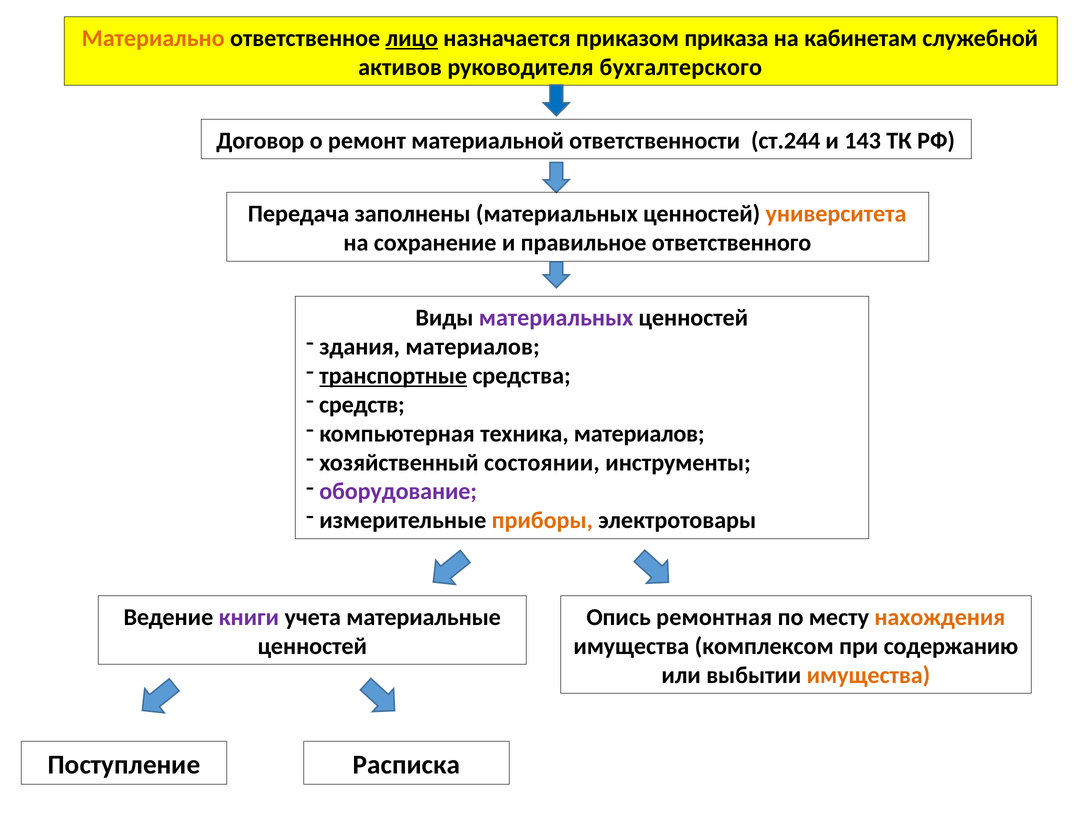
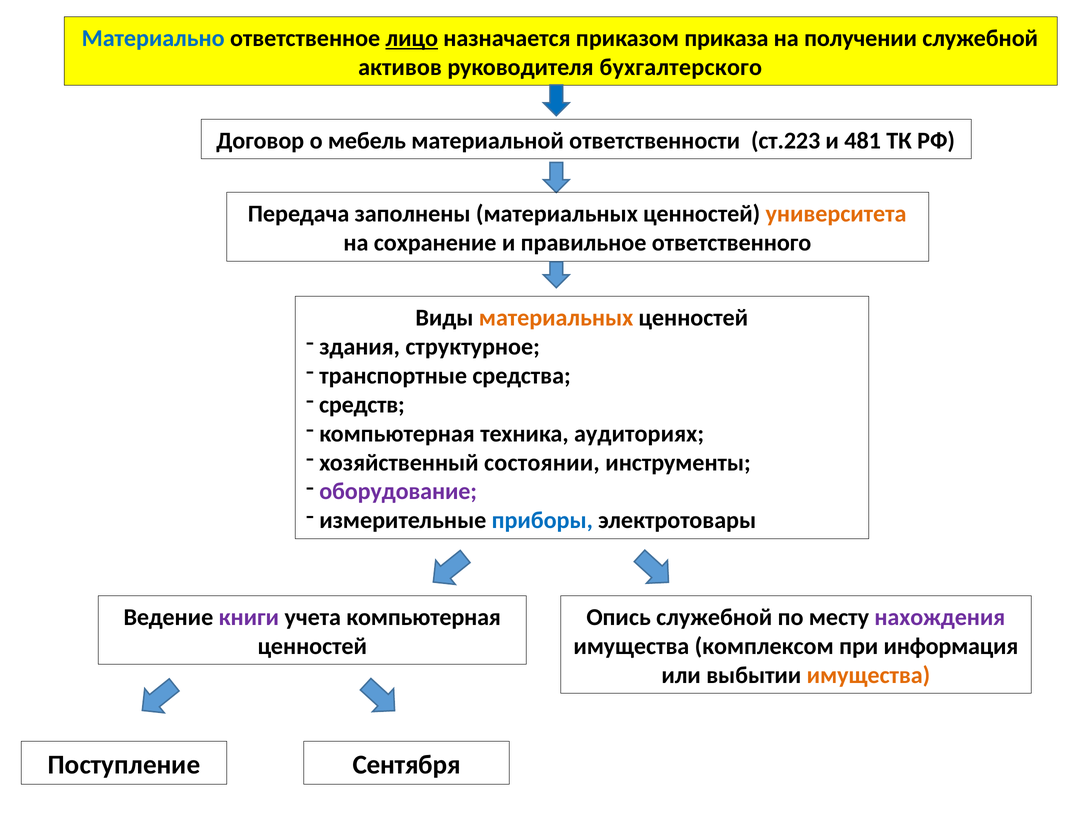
Материально colour: orange -> blue (153, 38)
кабинетам: кабинетам -> получении (861, 38)
ремонт: ремонт -> мебель (367, 141)
ст.244: ст.244 -> ст.223 (786, 141)
143: 143 -> 481 (863, 141)
материальных colour: purple -> orange (556, 318)
здания материалов: материалов -> структурное (473, 347)
транспортные underline: present -> none (393, 376)
техника материалов: материалов -> аудиториях (639, 434)
приборы colour: orange -> blue (542, 521)
учета материальные: материальные -> компьютерная (424, 617)
Опись ремонтная: ремонтная -> служебной (714, 617)
нахождения colour: orange -> purple (940, 617)
содержанию: содержанию -> информация (951, 646)
Расписка: Расписка -> Сентября (407, 765)
